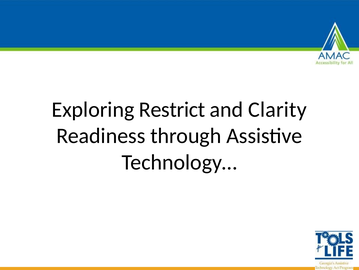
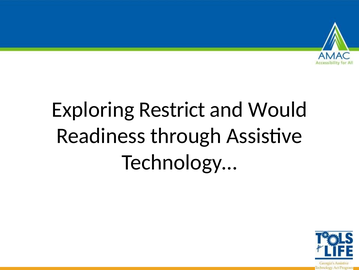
Clarity: Clarity -> Would (278, 109)
